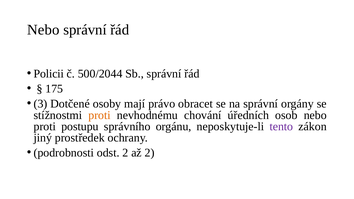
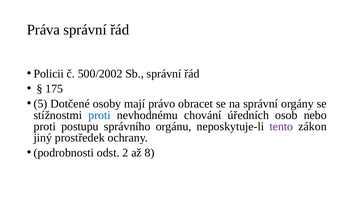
Nebo: Nebo -> Práva (43, 30)
500/2044: 500/2044 -> 500/2002 (100, 74)
3: 3 -> 5 (40, 104)
proti colour: orange -> blue (100, 115)
až 2: 2 -> 8 (150, 153)
